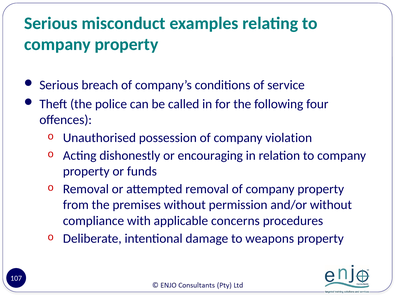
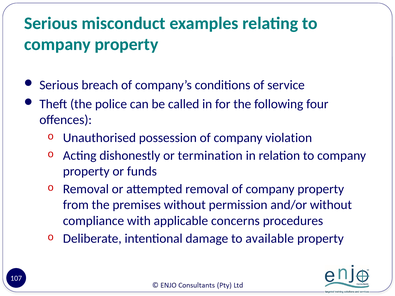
encouraging: encouraging -> termination (210, 156)
weapons: weapons -> available (270, 239)
